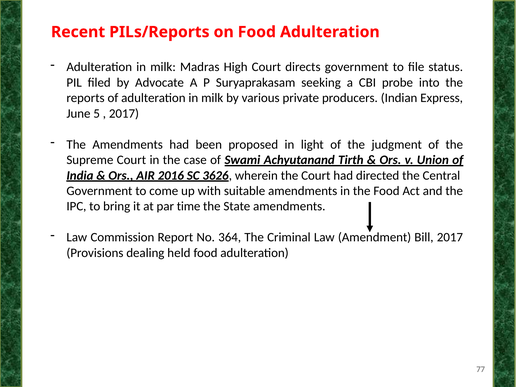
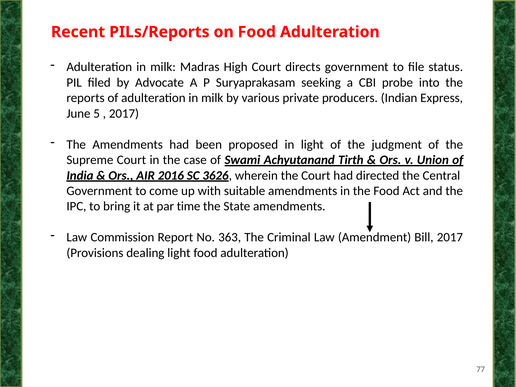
364: 364 -> 363 (230, 237)
dealing held: held -> light (179, 253)
